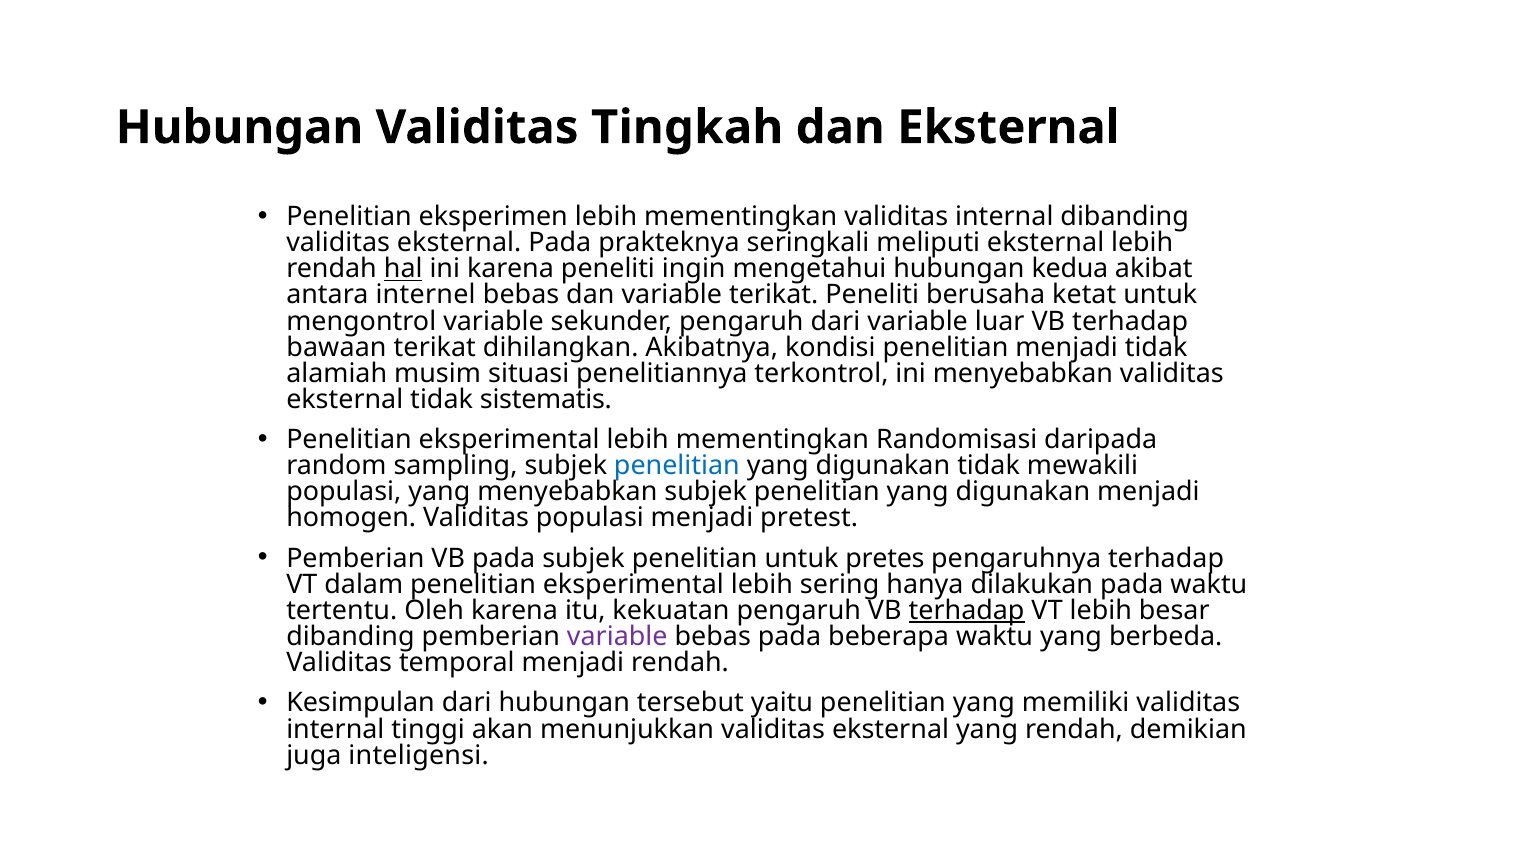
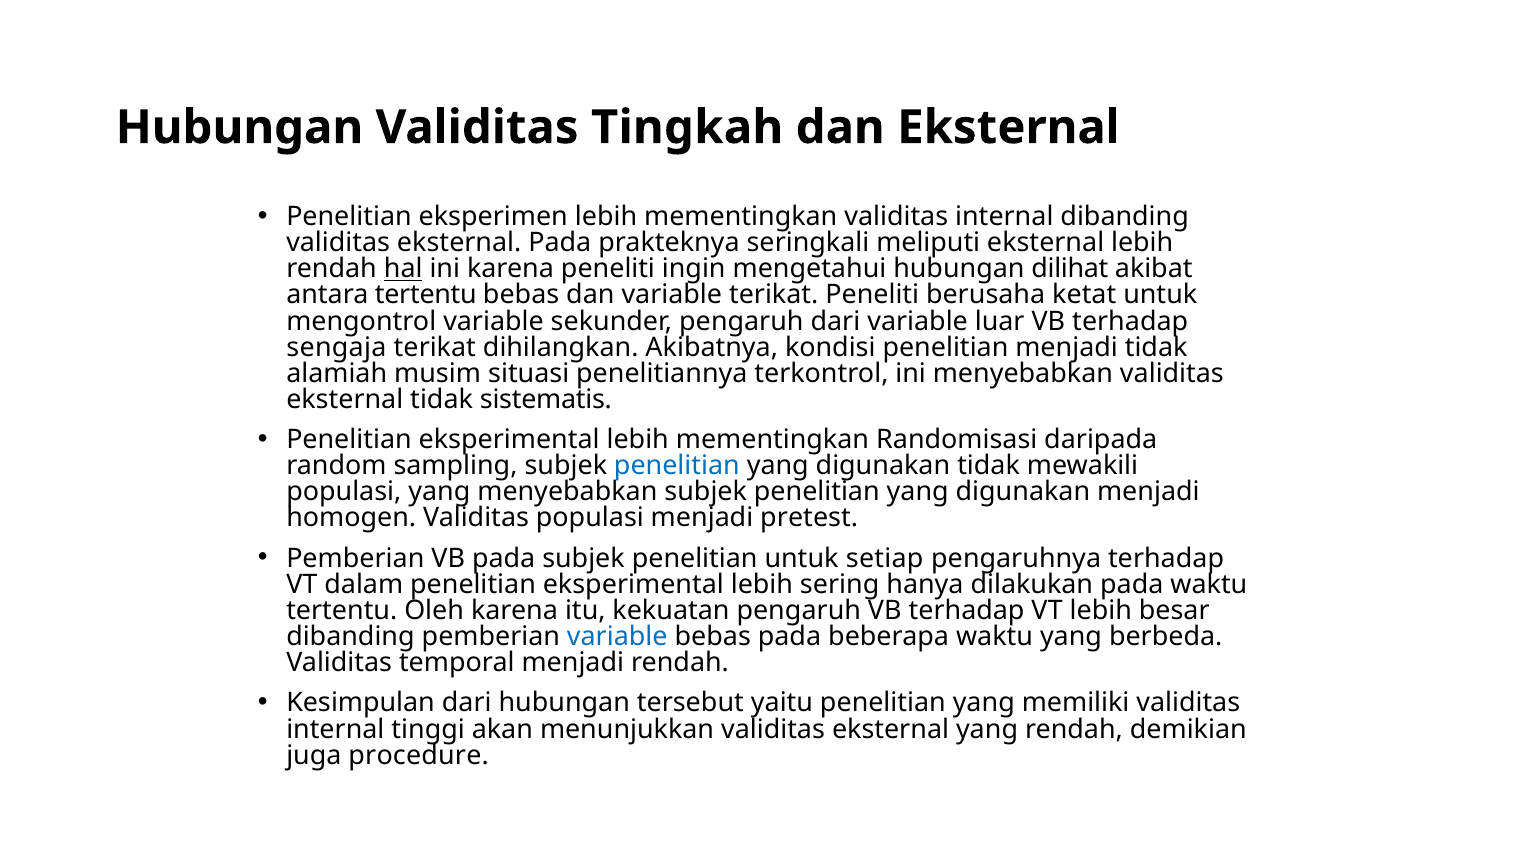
kedua: kedua -> dilihat (1070, 269)
antara internel: internel -> tertentu (426, 295)
bawaan: bawaan -> sengaja (336, 347)
pretes: pretes -> setiap (885, 559)
terhadap underline: present -> none (967, 611)
variable colour: purple -> blue (617, 637)
inteligensi: inteligensi -> procedure (419, 756)
